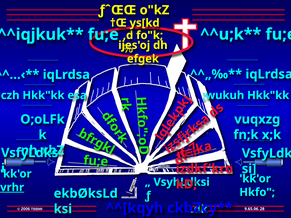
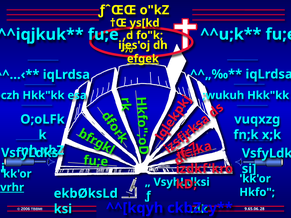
efgek underline: none -> present (143, 59)
